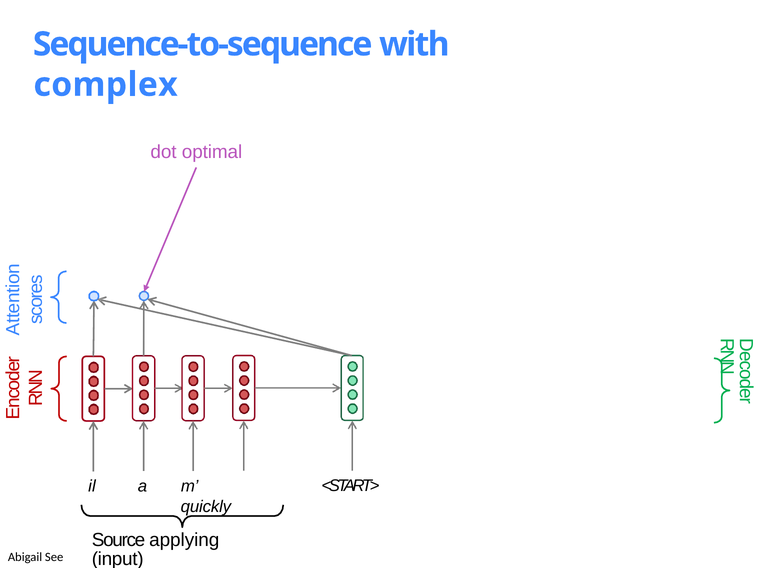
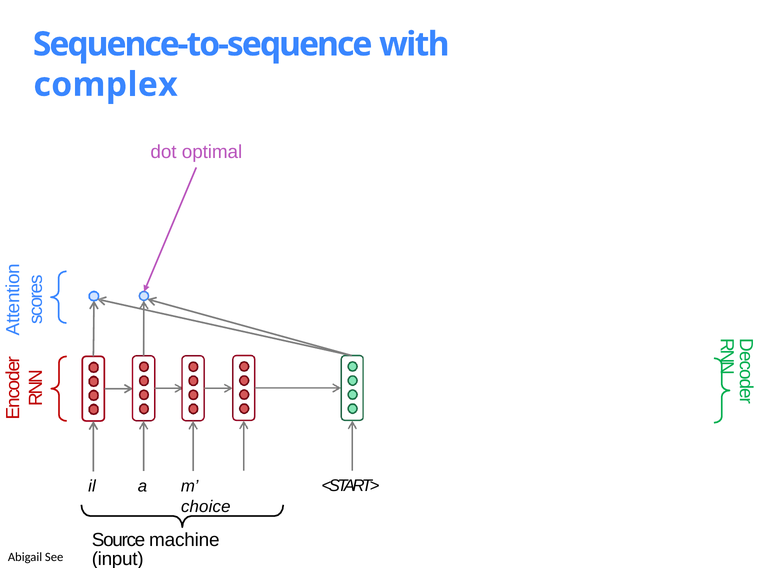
quickly: quickly -> choice (206, 507)
applying: applying -> machine (184, 540)
